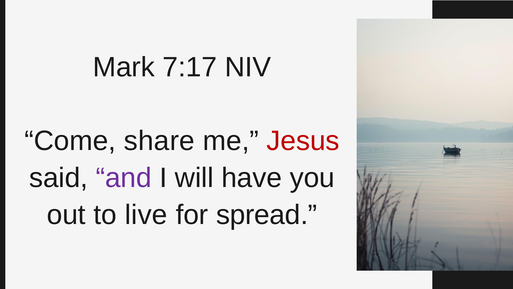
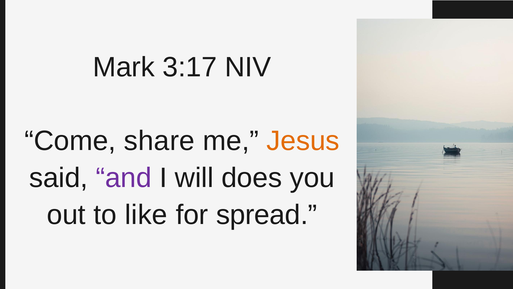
7:17: 7:17 -> 3:17 (190, 67)
Jesus colour: red -> orange (303, 141)
have: have -> does (252, 178)
live: live -> like (146, 215)
